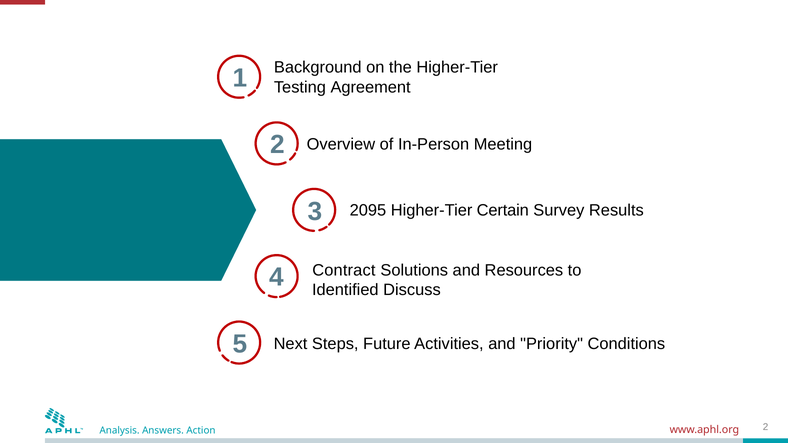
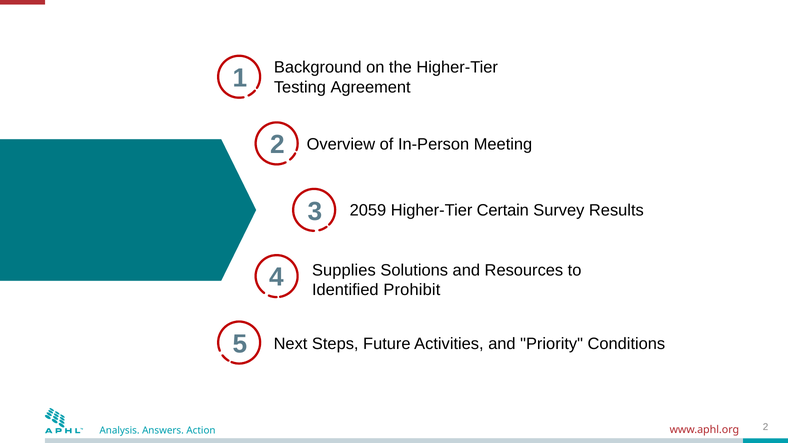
2095: 2095 -> 2059 (368, 211)
Contract: Contract -> Supplies (344, 270)
Discuss: Discuss -> Prohibit (412, 290)
